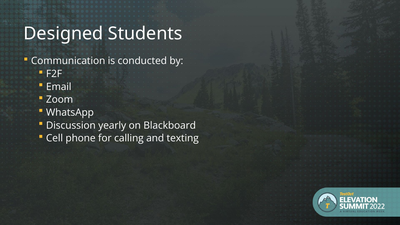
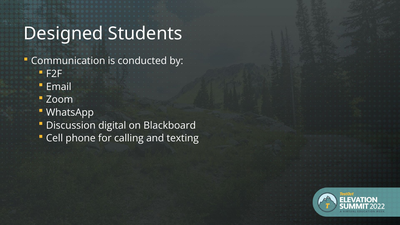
yearly: yearly -> digital (112, 125)
